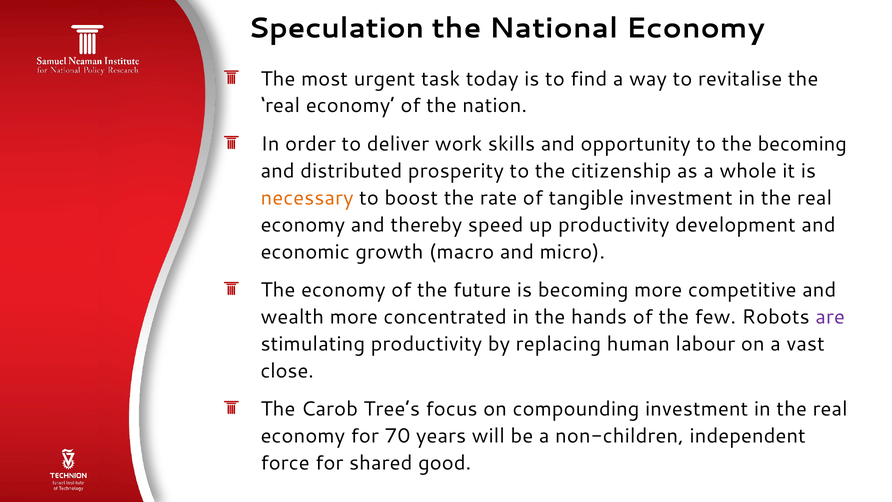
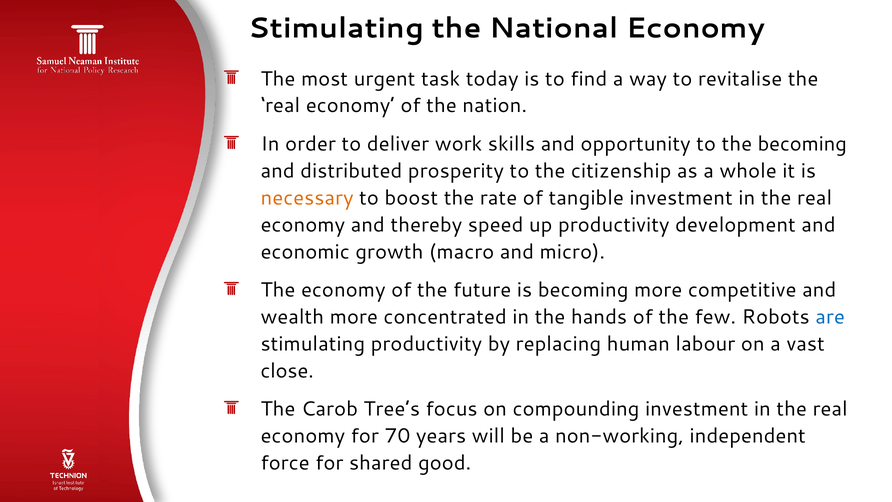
Speculation: Speculation -> Stimulating (336, 28)
are colour: purple -> blue (830, 317)
non-children: non-children -> non-working (620, 436)
